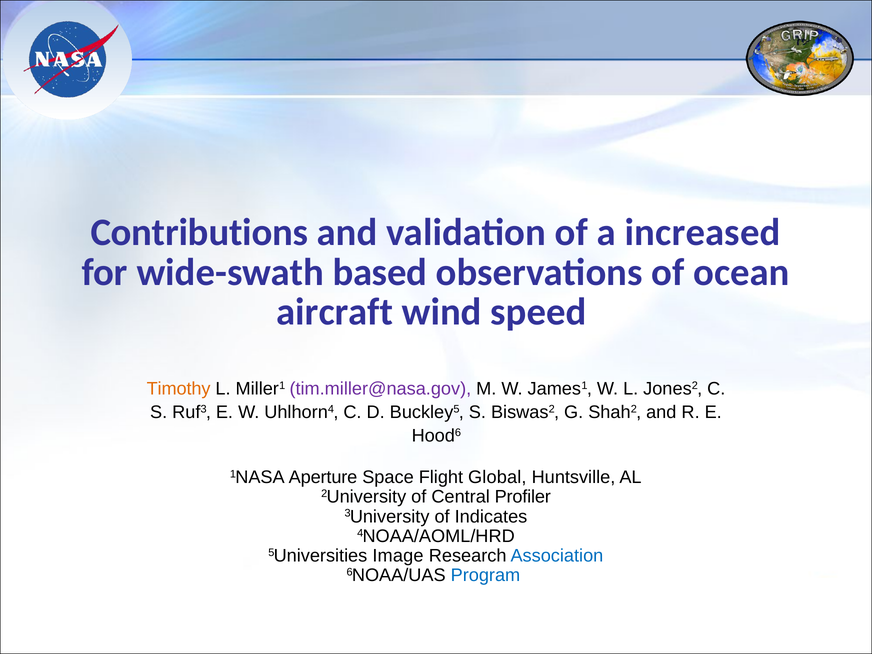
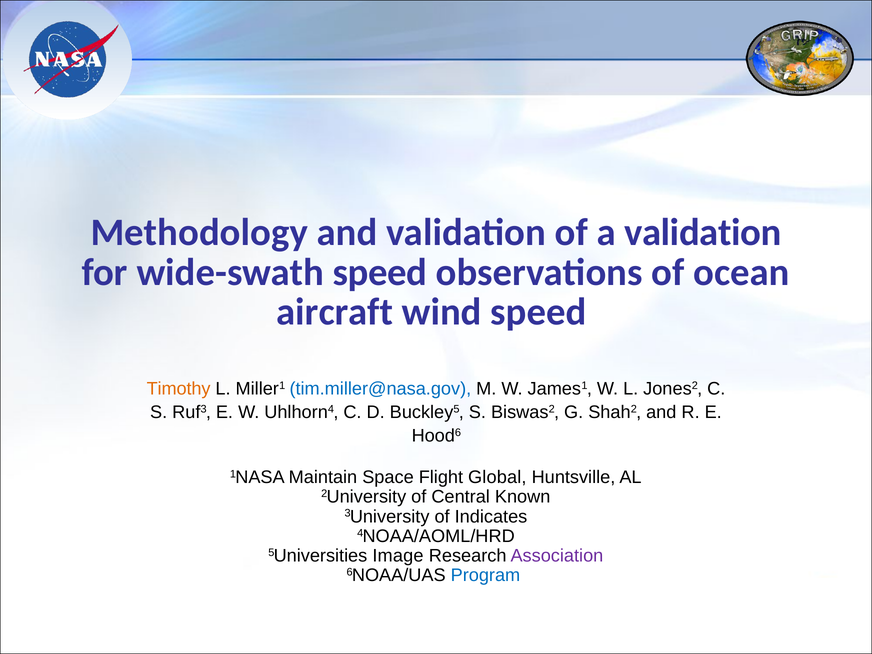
Contributions: Contributions -> Methodology (199, 233)
a increased: increased -> validation (703, 233)
wide-swath based: based -> speed (380, 272)
tim.miller@nasa.gov colour: purple -> blue (380, 389)
Aperture: Aperture -> Maintain (323, 477)
Profiler: Profiler -> Known (523, 497)
Association colour: blue -> purple (557, 556)
